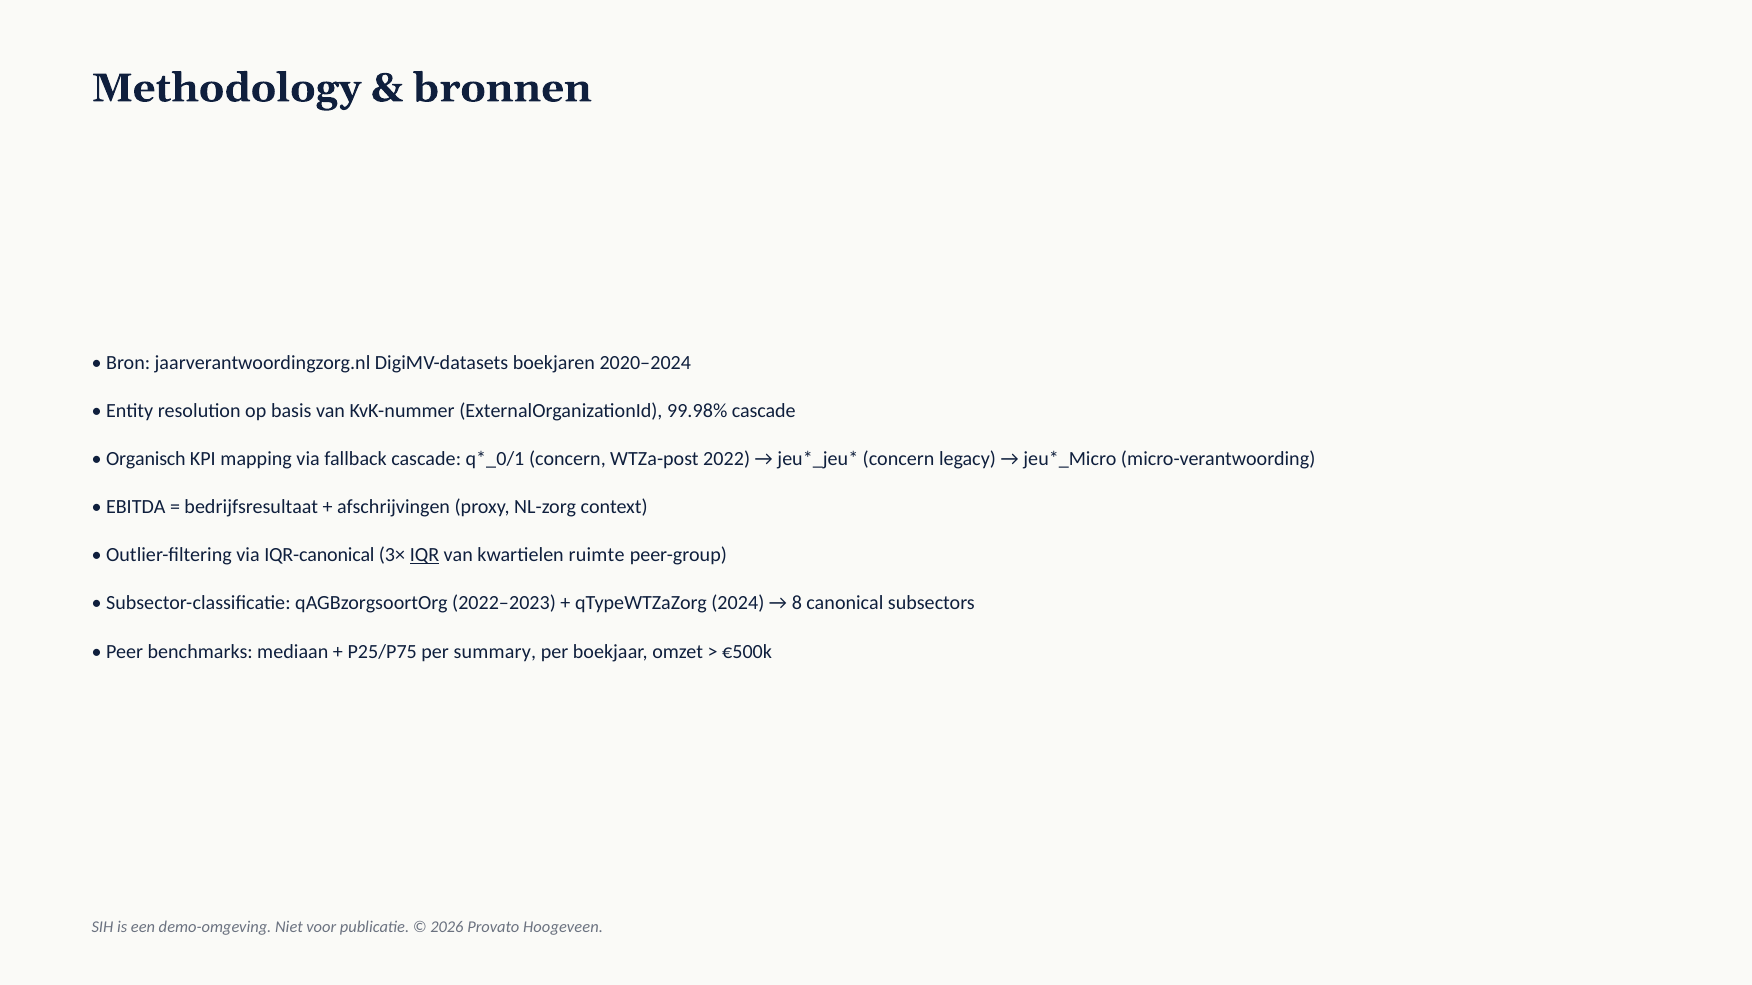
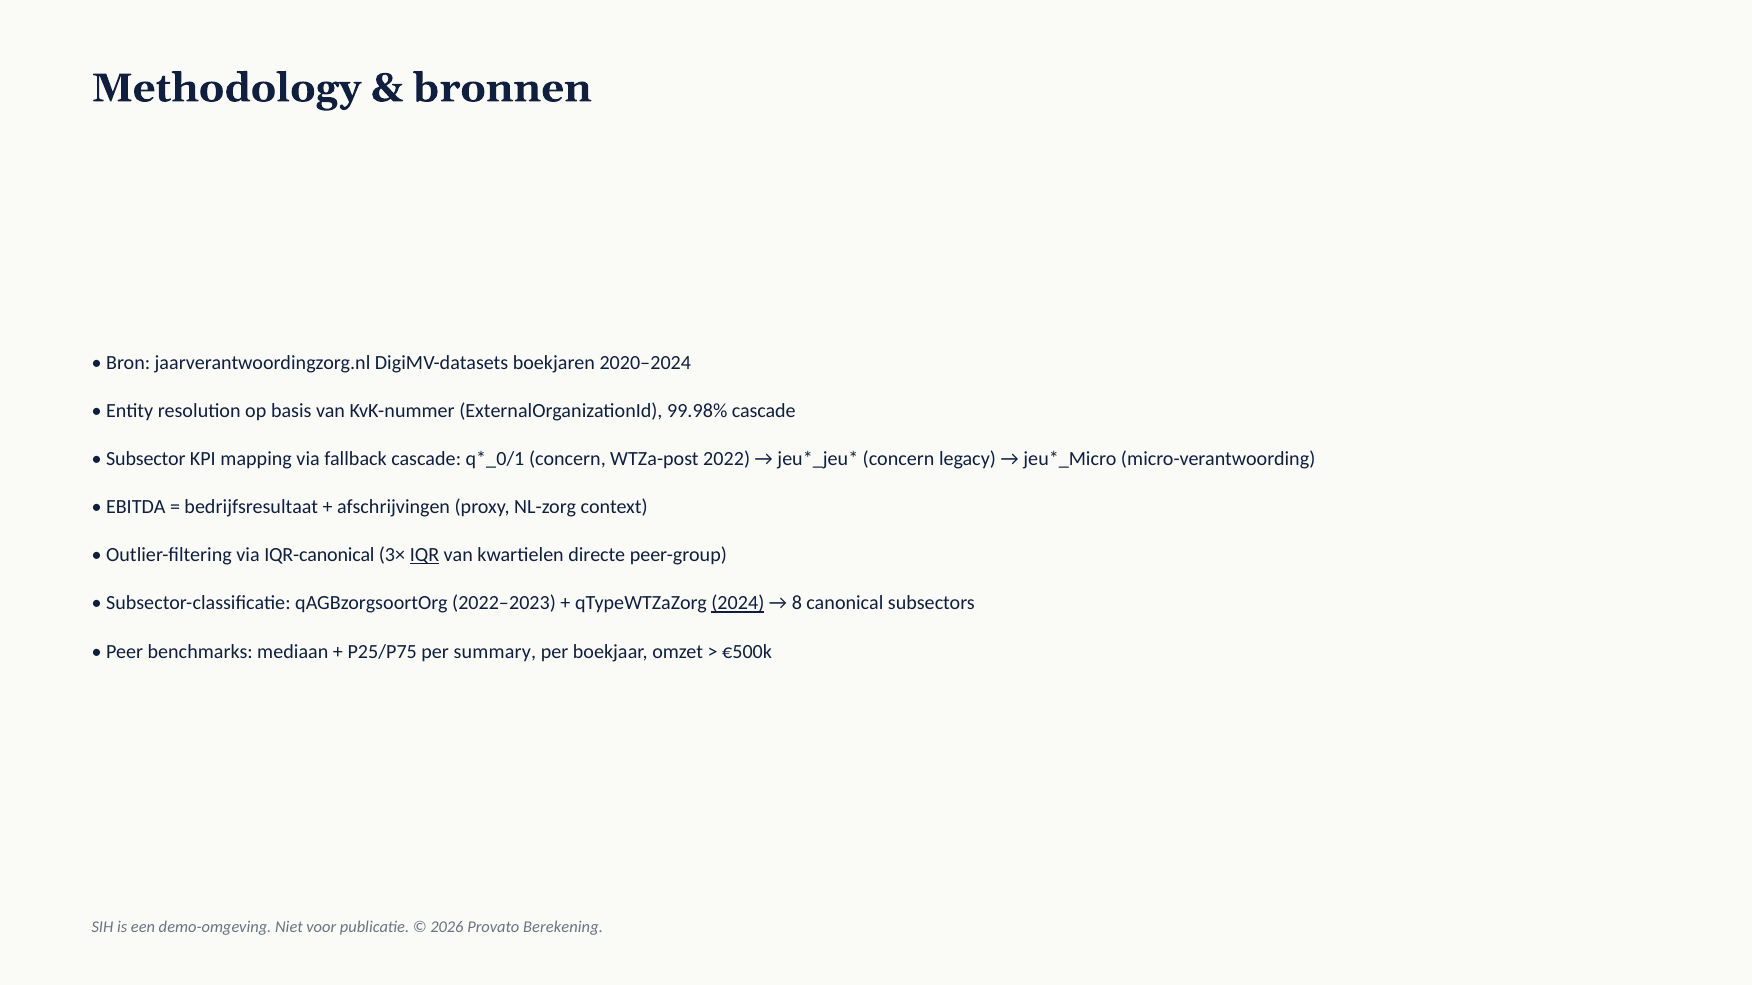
Organisch: Organisch -> Subsector (146, 459)
ruimte: ruimte -> directe (597, 555)
2024 underline: none -> present (738, 604)
Hoogeveen: Hoogeveen -> Berekening (563, 927)
